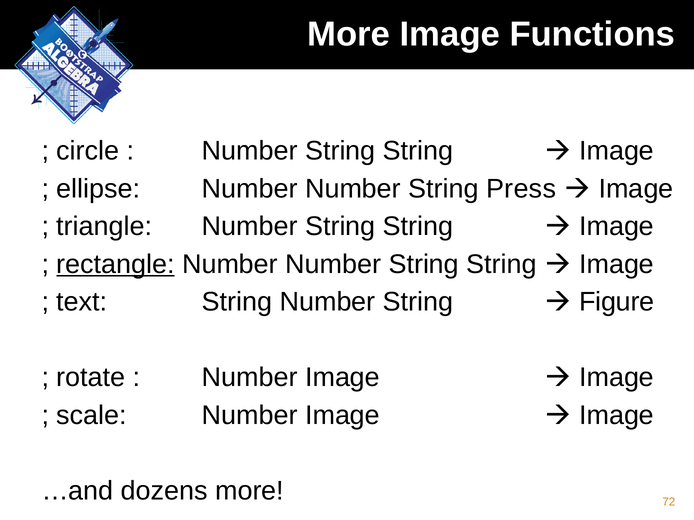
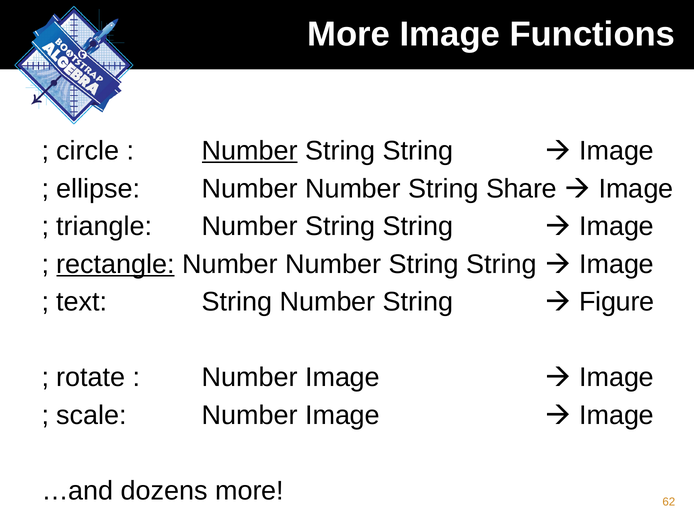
Number underline: none -> present (250, 151)
Press: Press -> Share (521, 189)
72: 72 -> 62 (669, 503)
